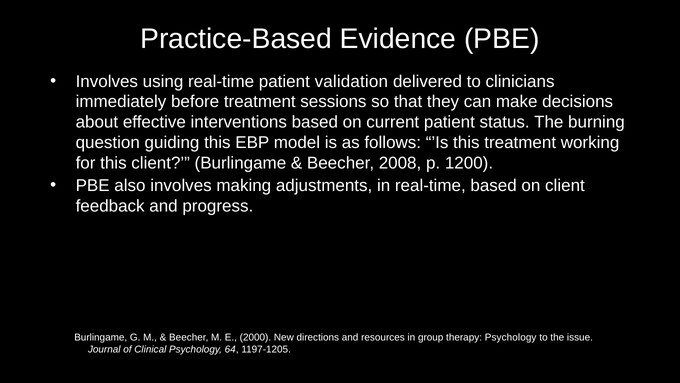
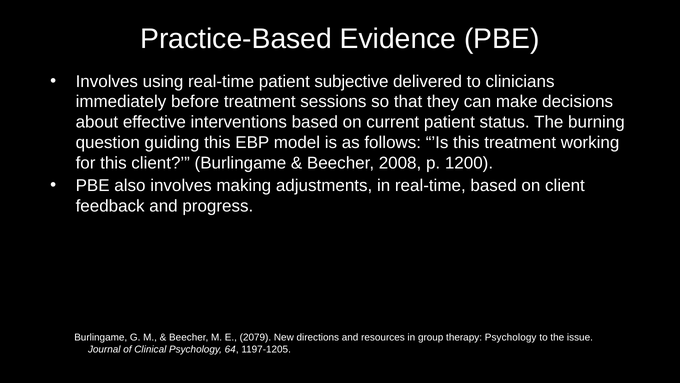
validation: validation -> subjective (352, 81)
2000: 2000 -> 2079 (255, 337)
